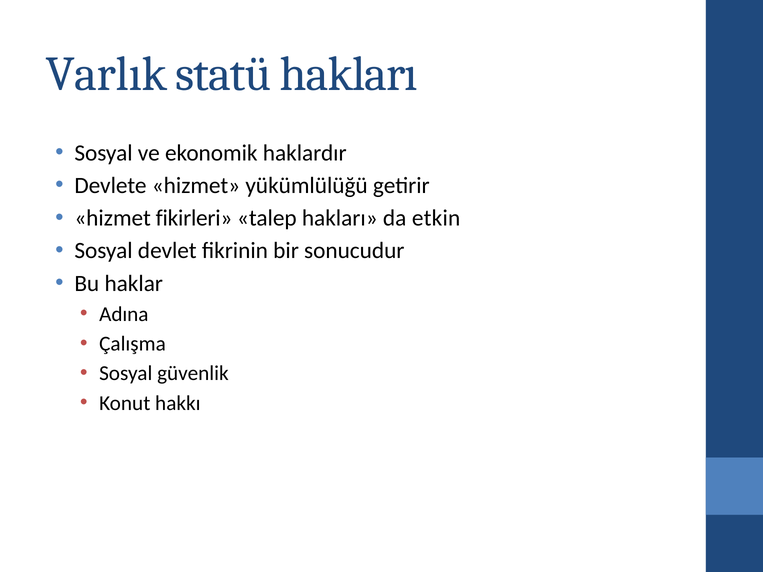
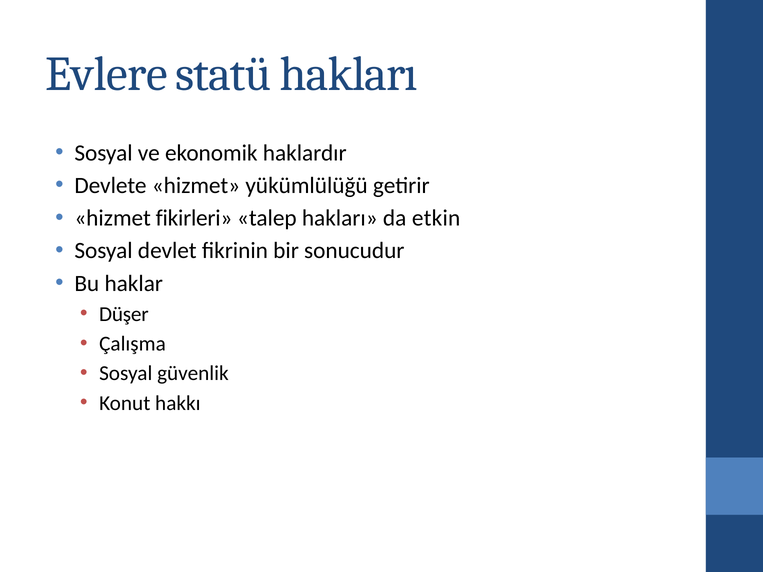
Varlık: Varlık -> Evlere (107, 74)
Adına: Adına -> Düşer (124, 314)
